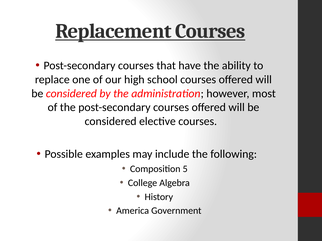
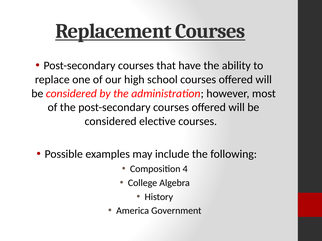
5: 5 -> 4 (185, 169)
